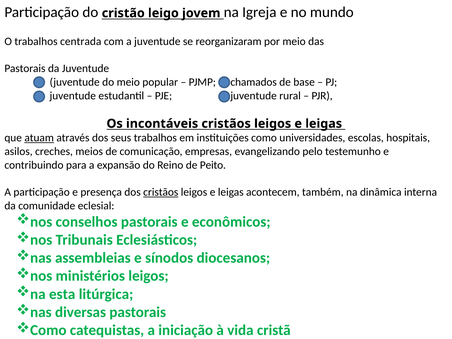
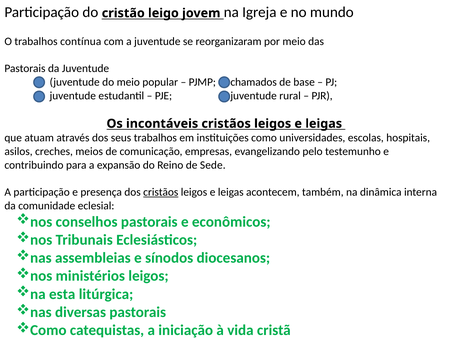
centrada: centrada -> contínua (81, 41)
atuam underline: present -> none (39, 138)
Peito: Peito -> Sede (213, 165)
